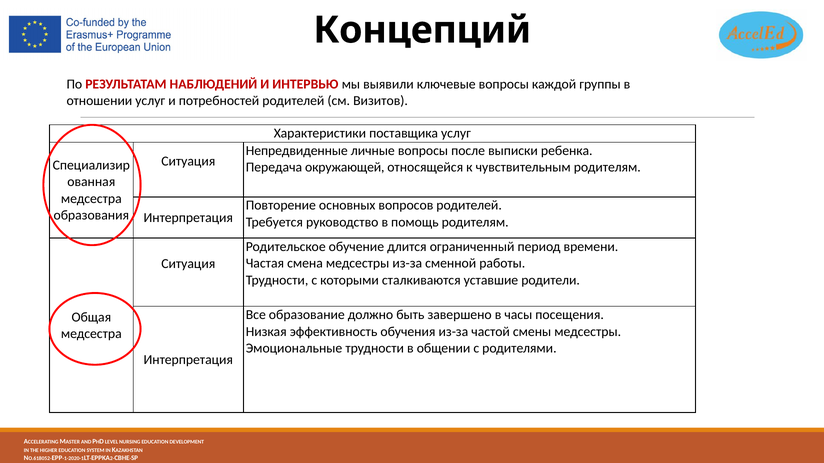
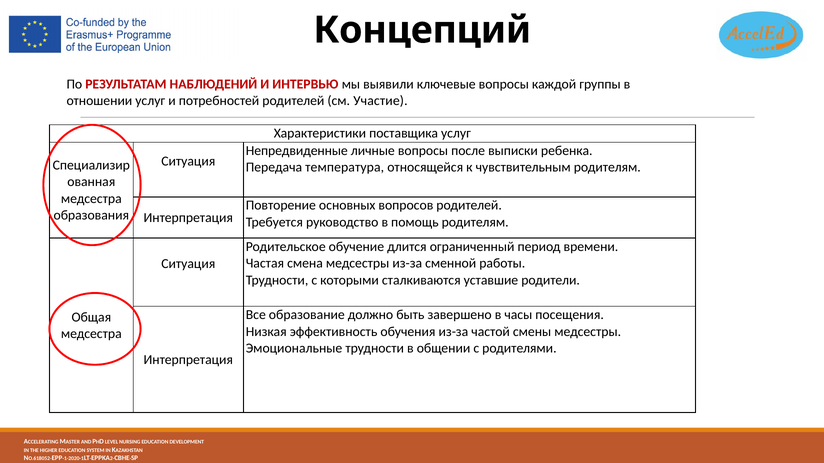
Визитов: Визитов -> Участие (380, 101)
окружающей: окружающей -> температура (345, 168)
